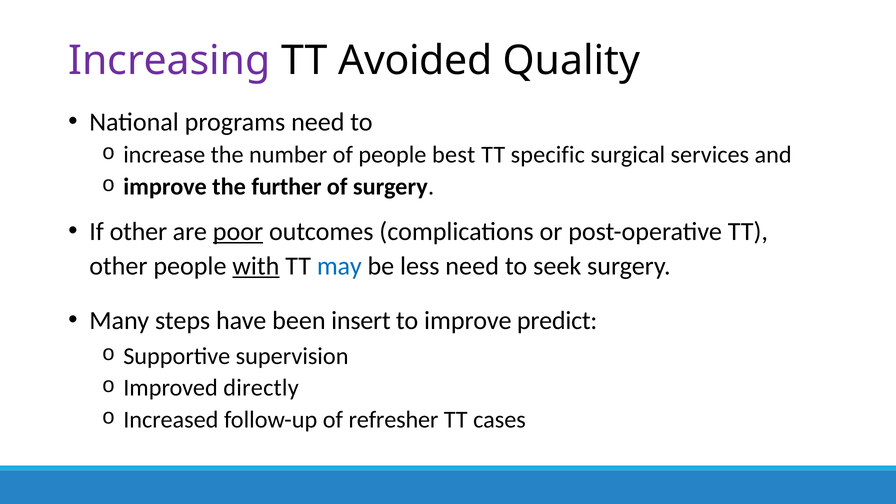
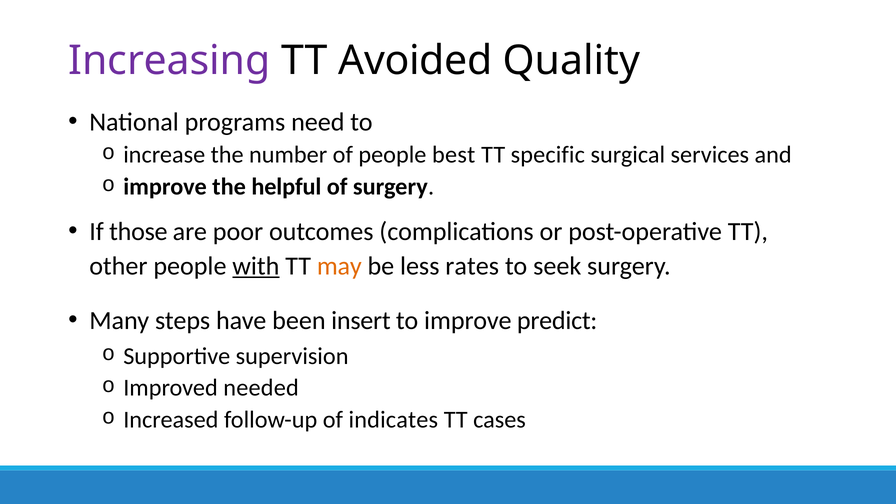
further: further -> helpful (286, 187)
If other: other -> those (138, 232)
poor underline: present -> none (238, 232)
may colour: blue -> orange (339, 266)
less need: need -> rates (472, 266)
directly: directly -> needed (261, 388)
refresher: refresher -> indicates (393, 420)
